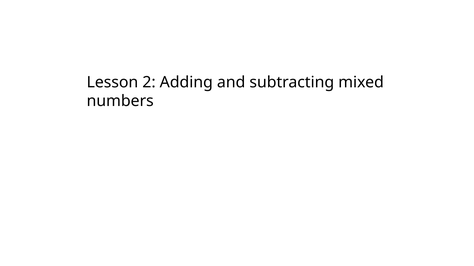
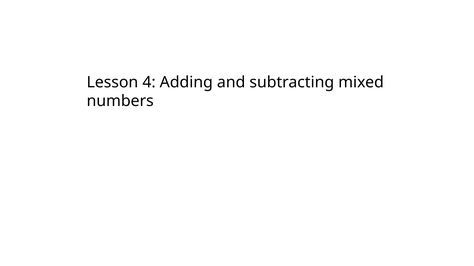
2: 2 -> 4 (149, 82)
